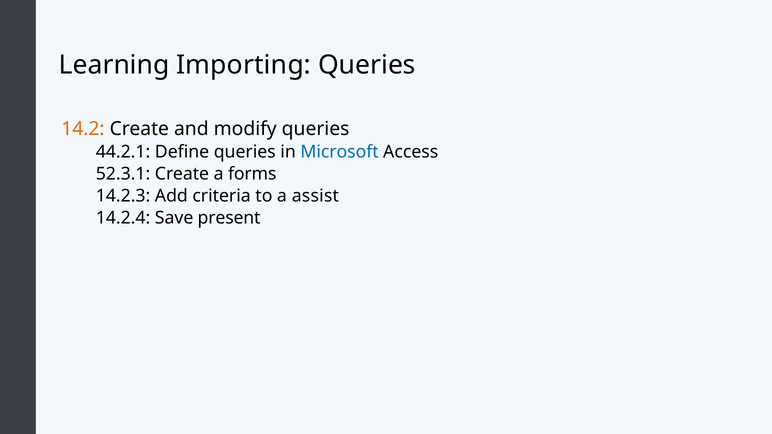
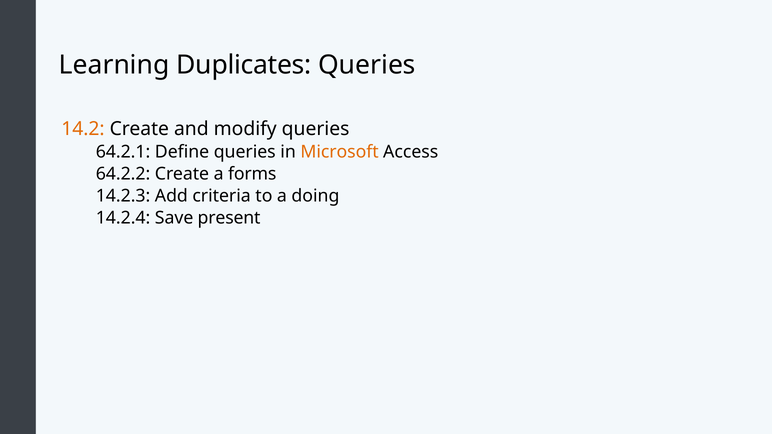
Importing: Importing -> Duplicates (244, 65)
44.2.1: 44.2.1 -> 64.2.1 (123, 152)
Microsoft colour: blue -> orange (340, 152)
52.3.1: 52.3.1 -> 64.2.2 (123, 174)
assist: assist -> doing (315, 196)
